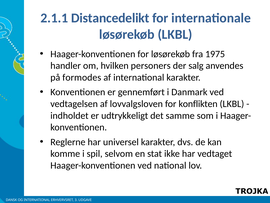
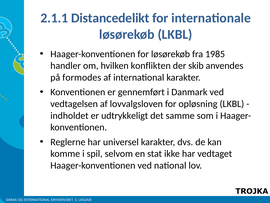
1975: 1975 -> 1985 (215, 54)
personers: personers -> konflikten (151, 66)
salg: salg -> skib (196, 66)
konflikten: konflikten -> opløsning (198, 104)
